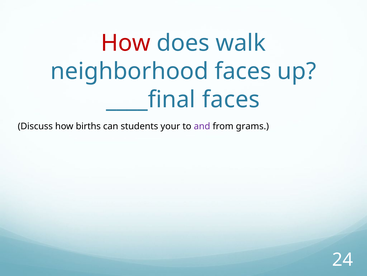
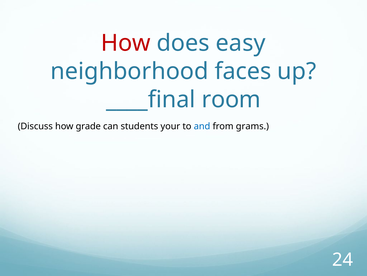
walk: walk -> easy (241, 43)
____final faces: faces -> room (231, 99)
births: births -> grade (88, 126)
and colour: purple -> blue (202, 126)
